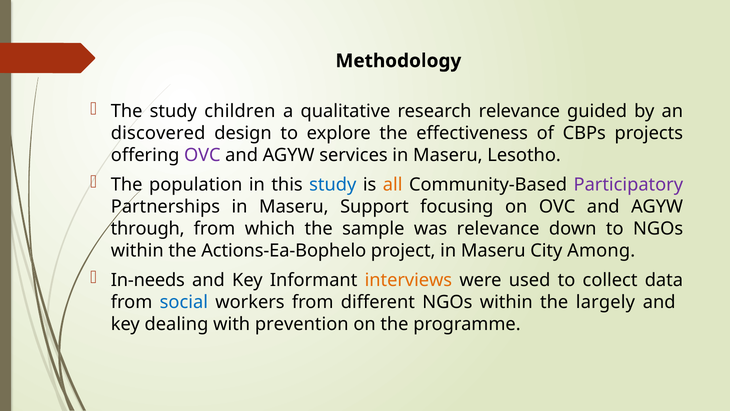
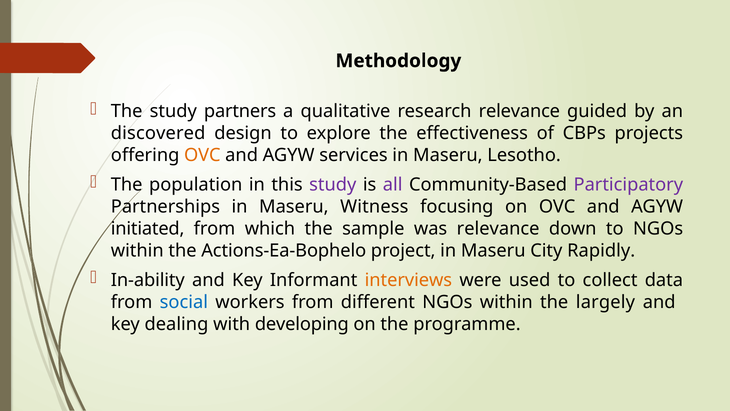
children: children -> partners (240, 111)
OVC colour: purple -> orange (202, 155)
study colour: blue -> purple (333, 185)
all colour: orange -> purple (393, 185)
Support: Support -> Witness (374, 207)
through: through -> initiated (148, 228)
Among: Among -> Rapidly (601, 250)
In-needs: In-needs -> In-ability (148, 280)
prevention: prevention -> developing (302, 324)
